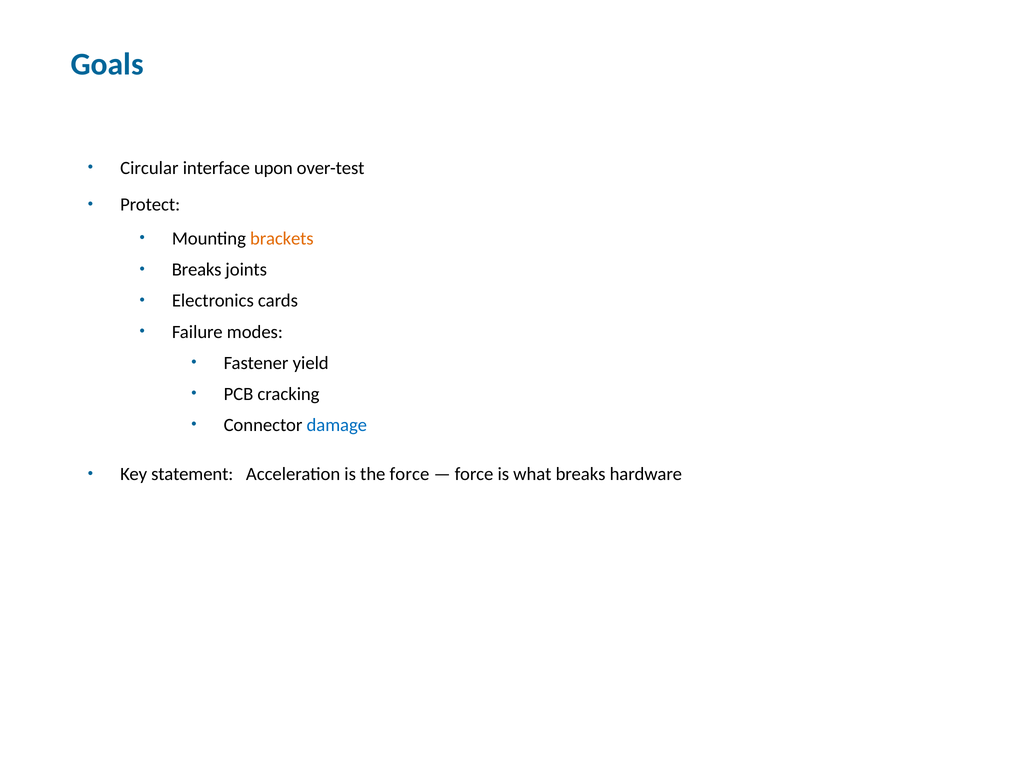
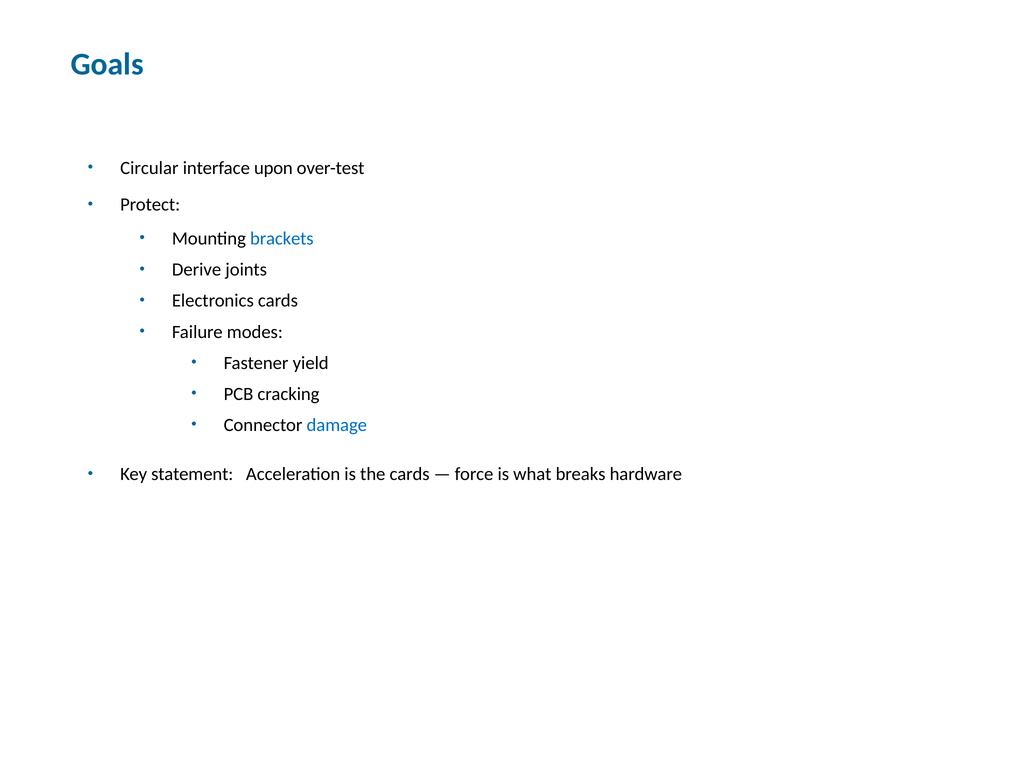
brackets colour: orange -> blue (282, 239)
Breaks: Breaks -> Derive (197, 270)
the force: force -> cards (410, 474)
